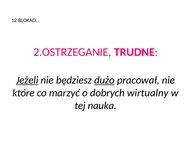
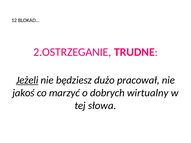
dużo underline: present -> none (104, 80)
które: które -> jakoś (23, 93)
nauka: nauka -> słowa (102, 106)
